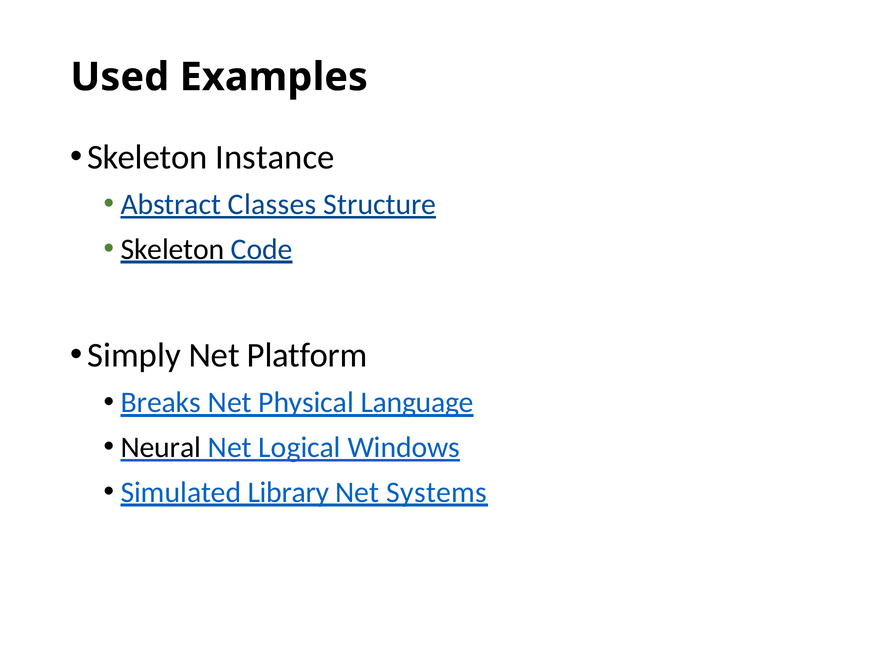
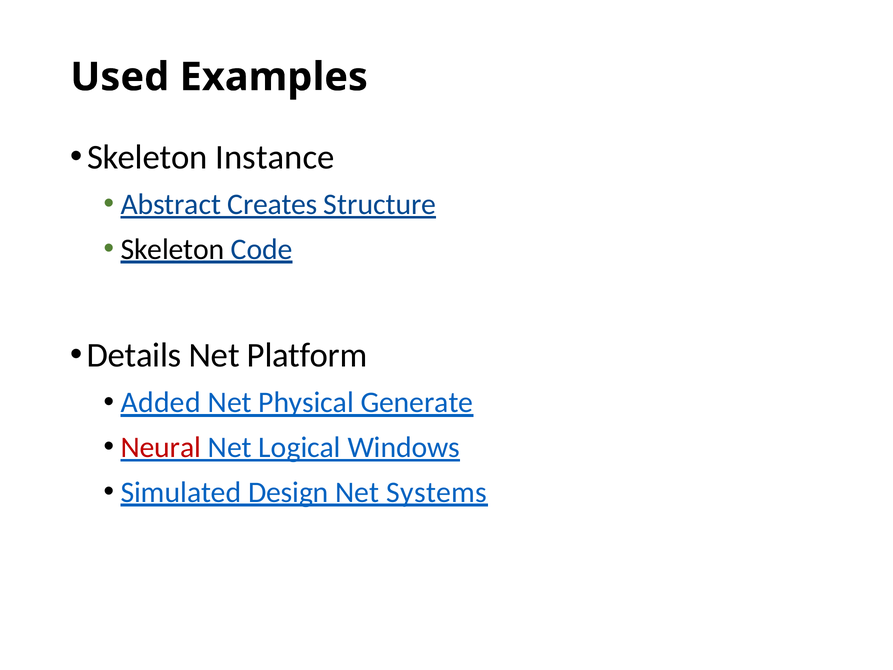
Classes: Classes -> Creates (272, 204)
Simply: Simply -> Details (134, 355)
Breaks: Breaks -> Added (161, 402)
Language: Language -> Generate (417, 402)
Neural colour: black -> red (161, 447)
Library: Library -> Design (288, 492)
